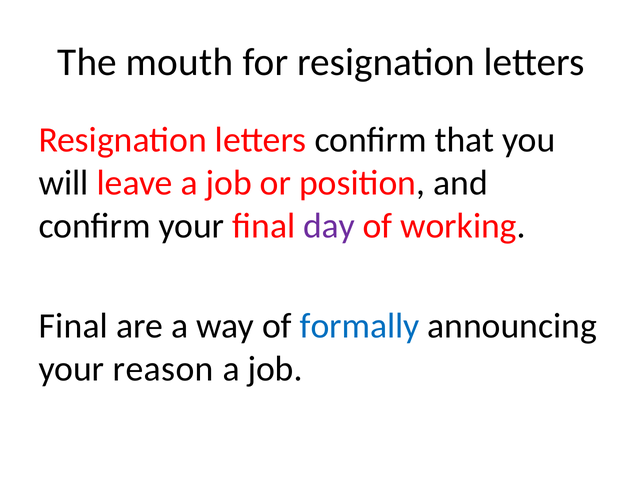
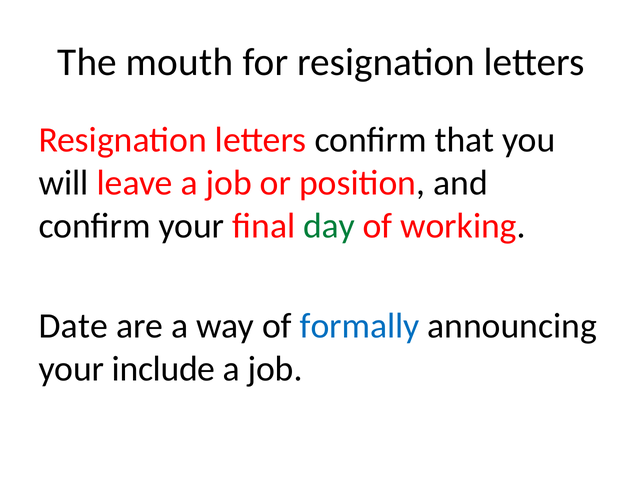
day colour: purple -> green (329, 225)
Final: Final -> Date (73, 325)
reason: reason -> include (164, 368)
